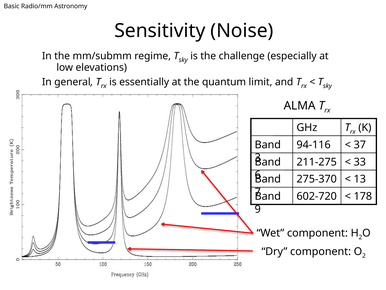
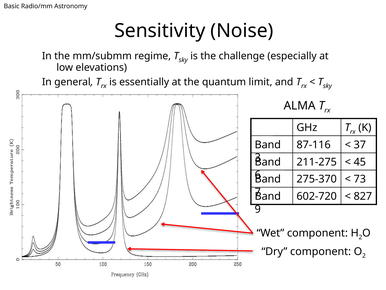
94-116: 94-116 -> 87-116 (314, 145)
33: 33 -> 45 (360, 162)
13: 13 -> 73 (360, 179)
178: 178 -> 827 (363, 196)
